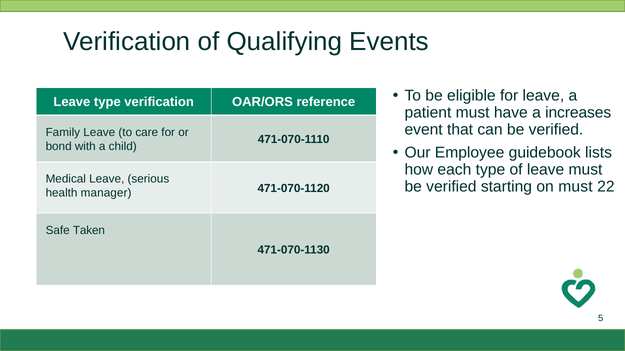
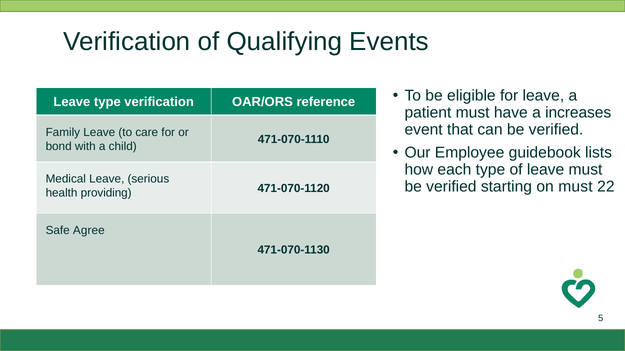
manager: manager -> providing (106, 193)
Taken: Taken -> Agree (89, 231)
